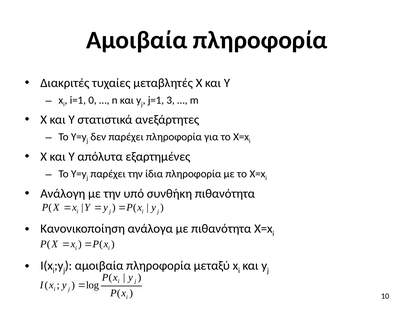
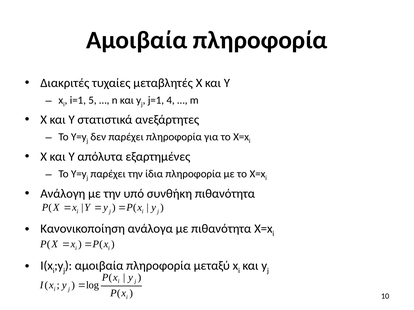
0: 0 -> 5 (92, 100)
3: 3 -> 4 (171, 100)
